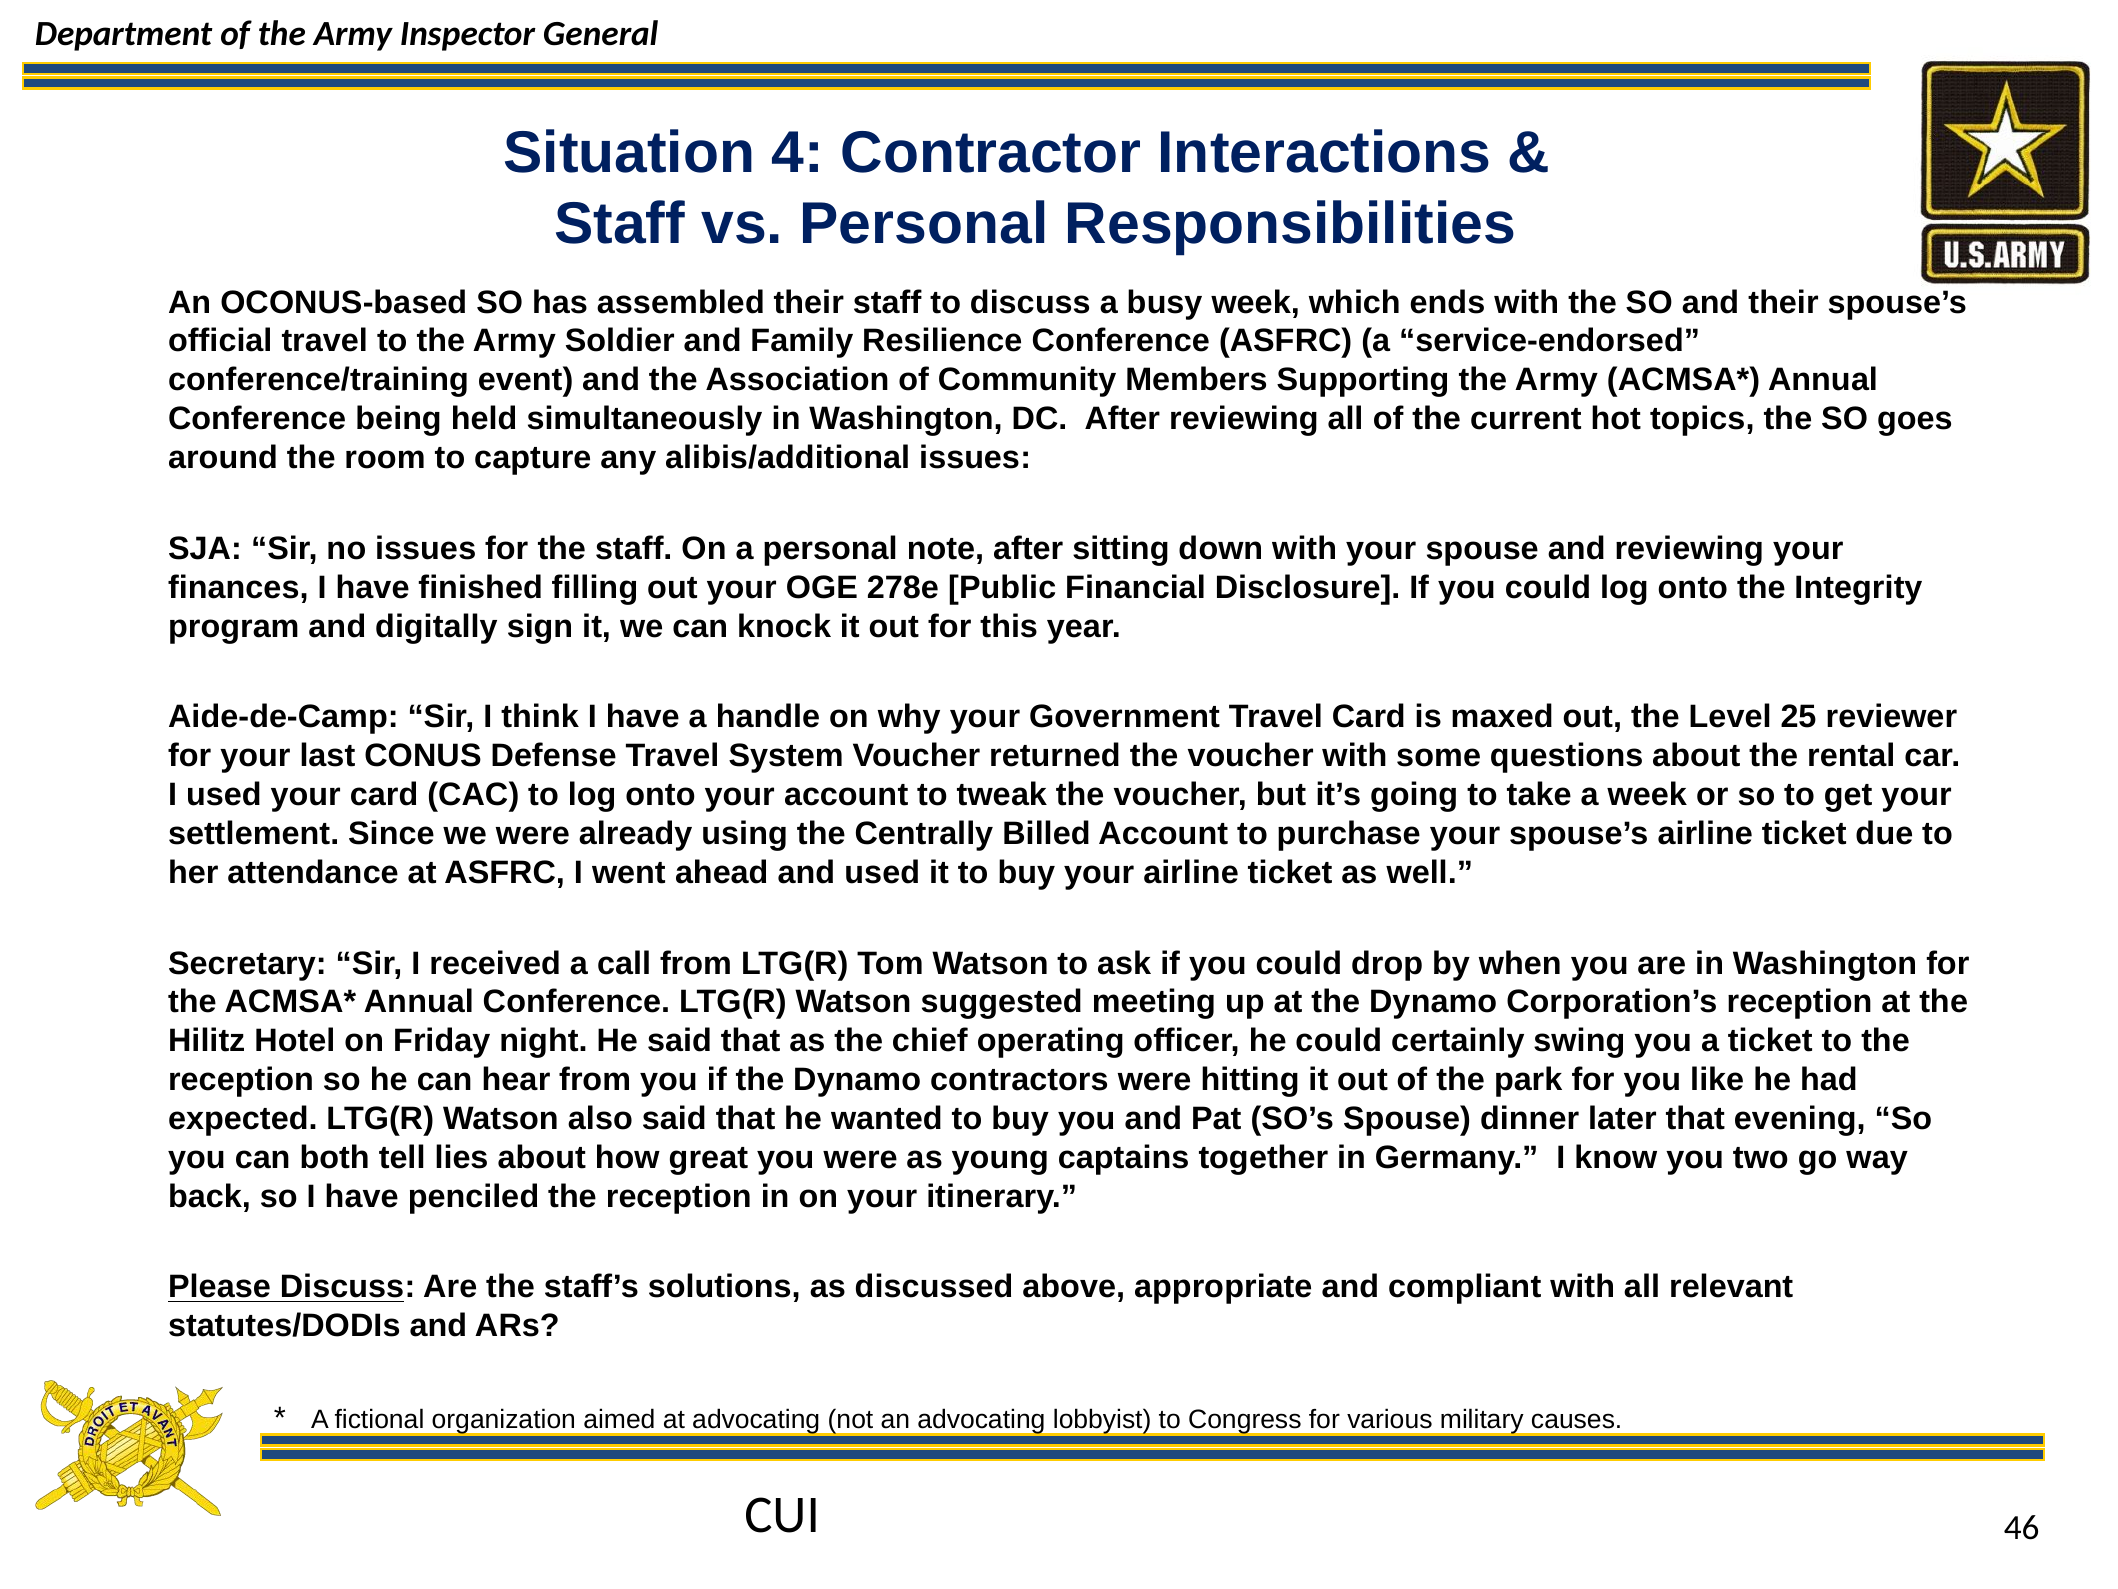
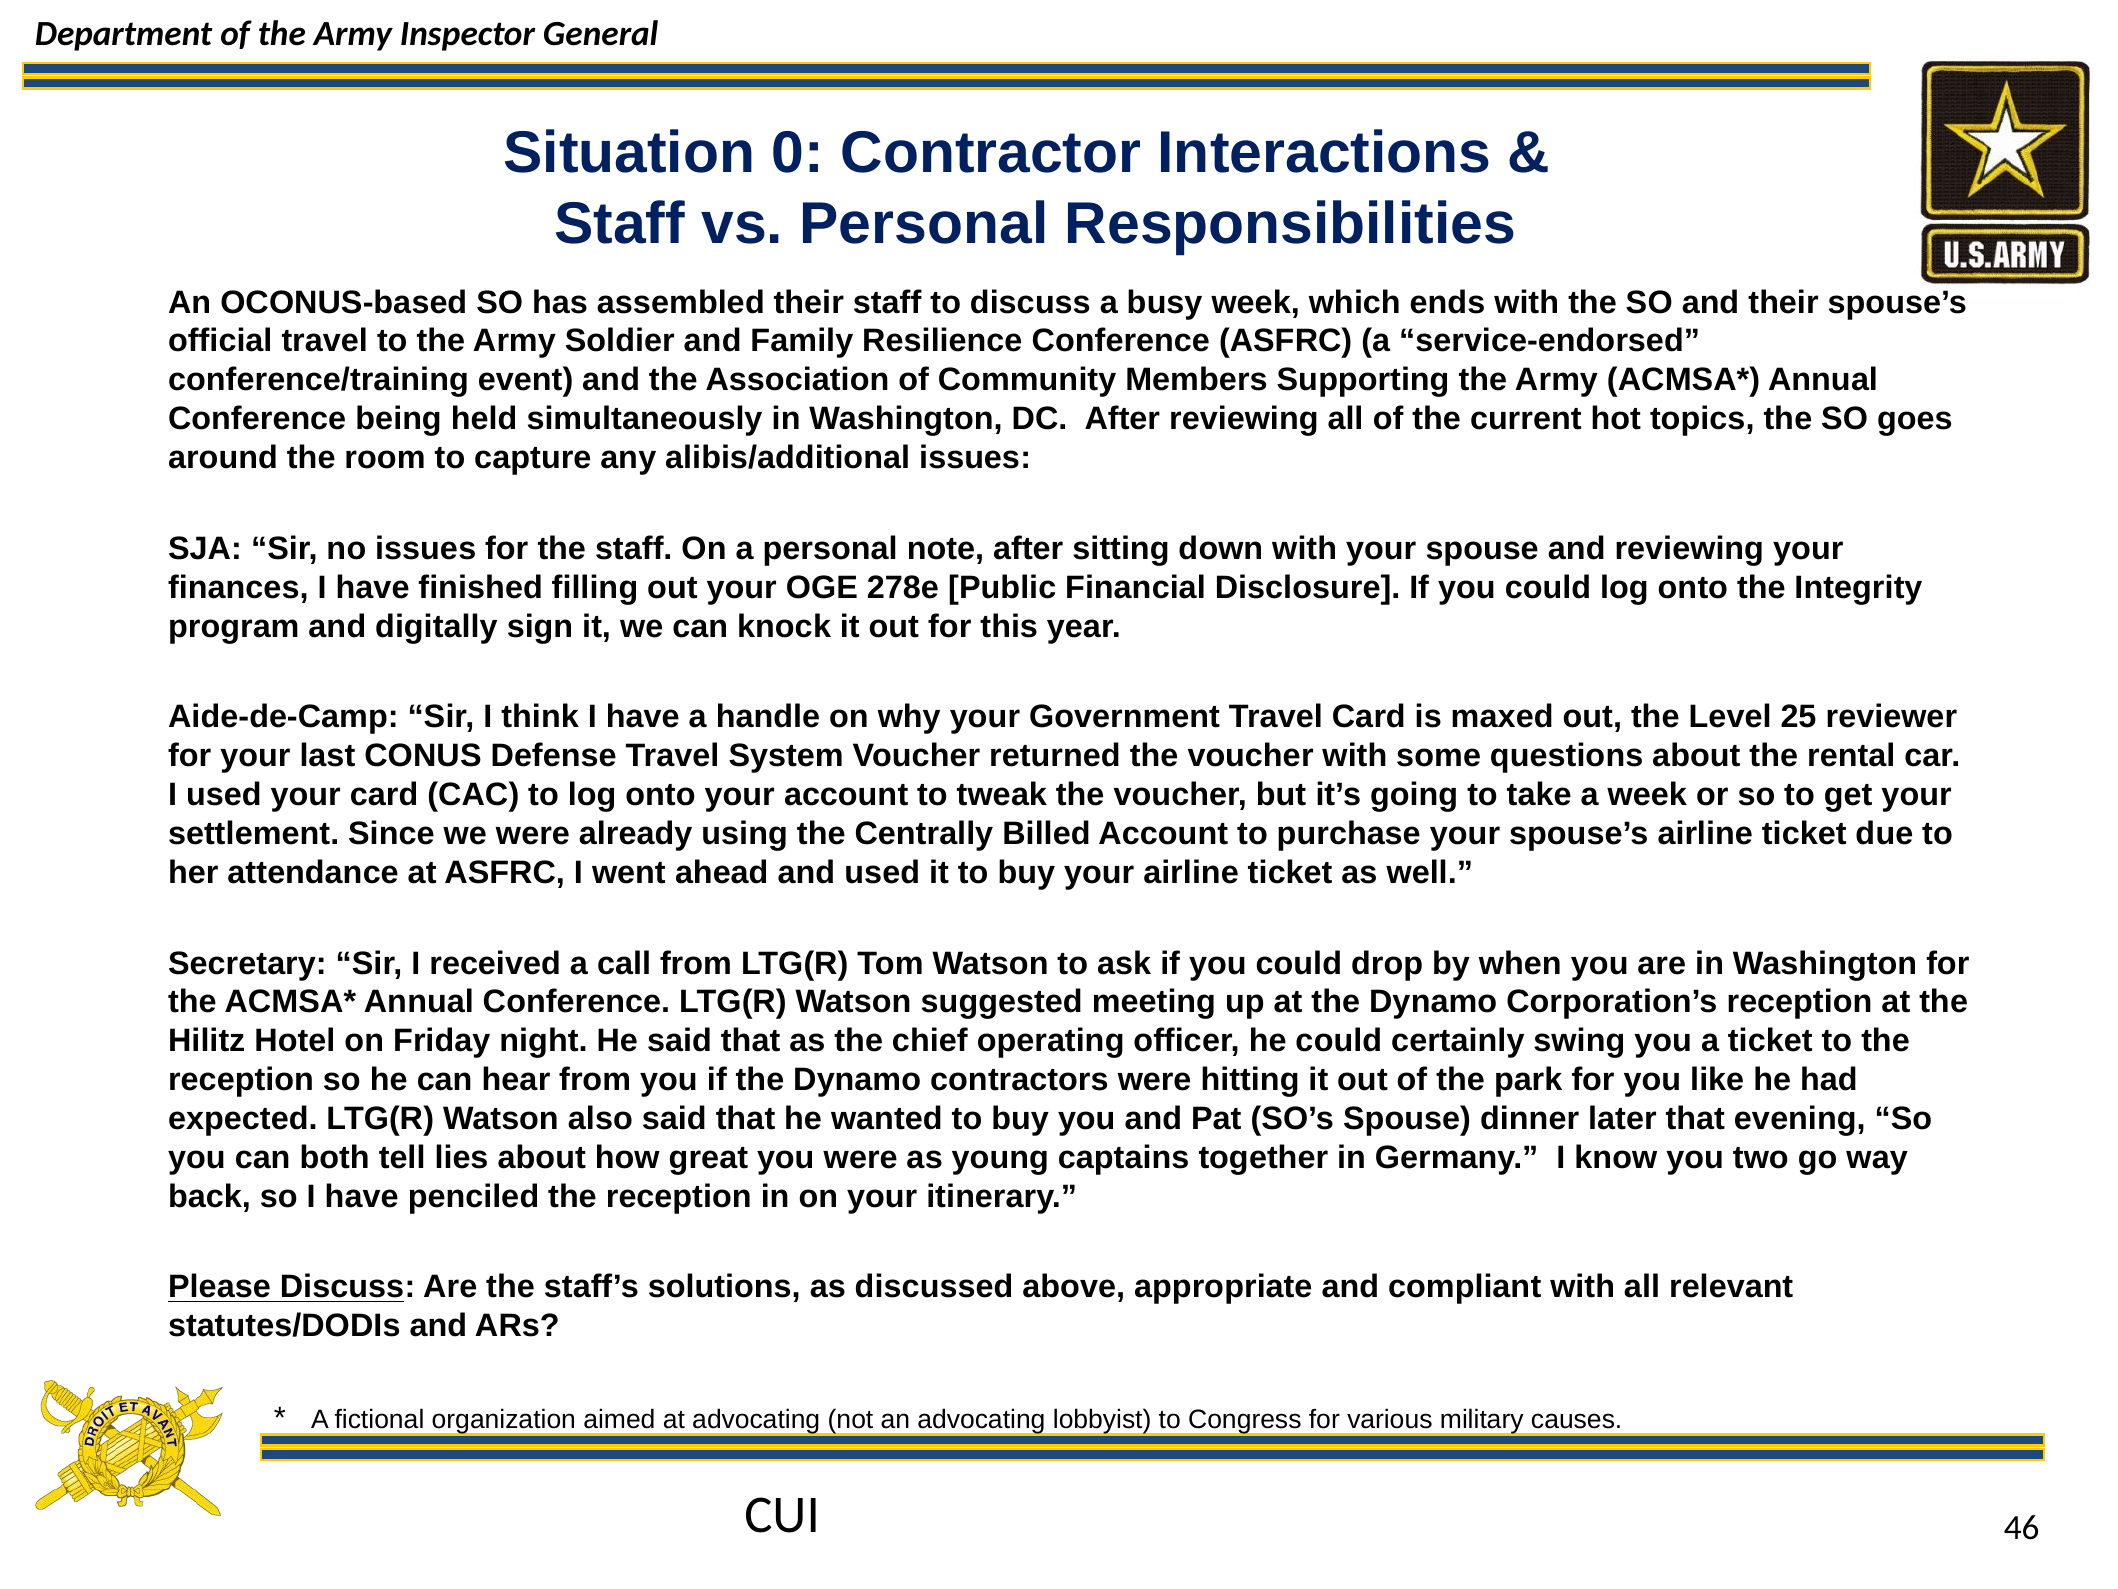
4: 4 -> 0 (798, 153)
